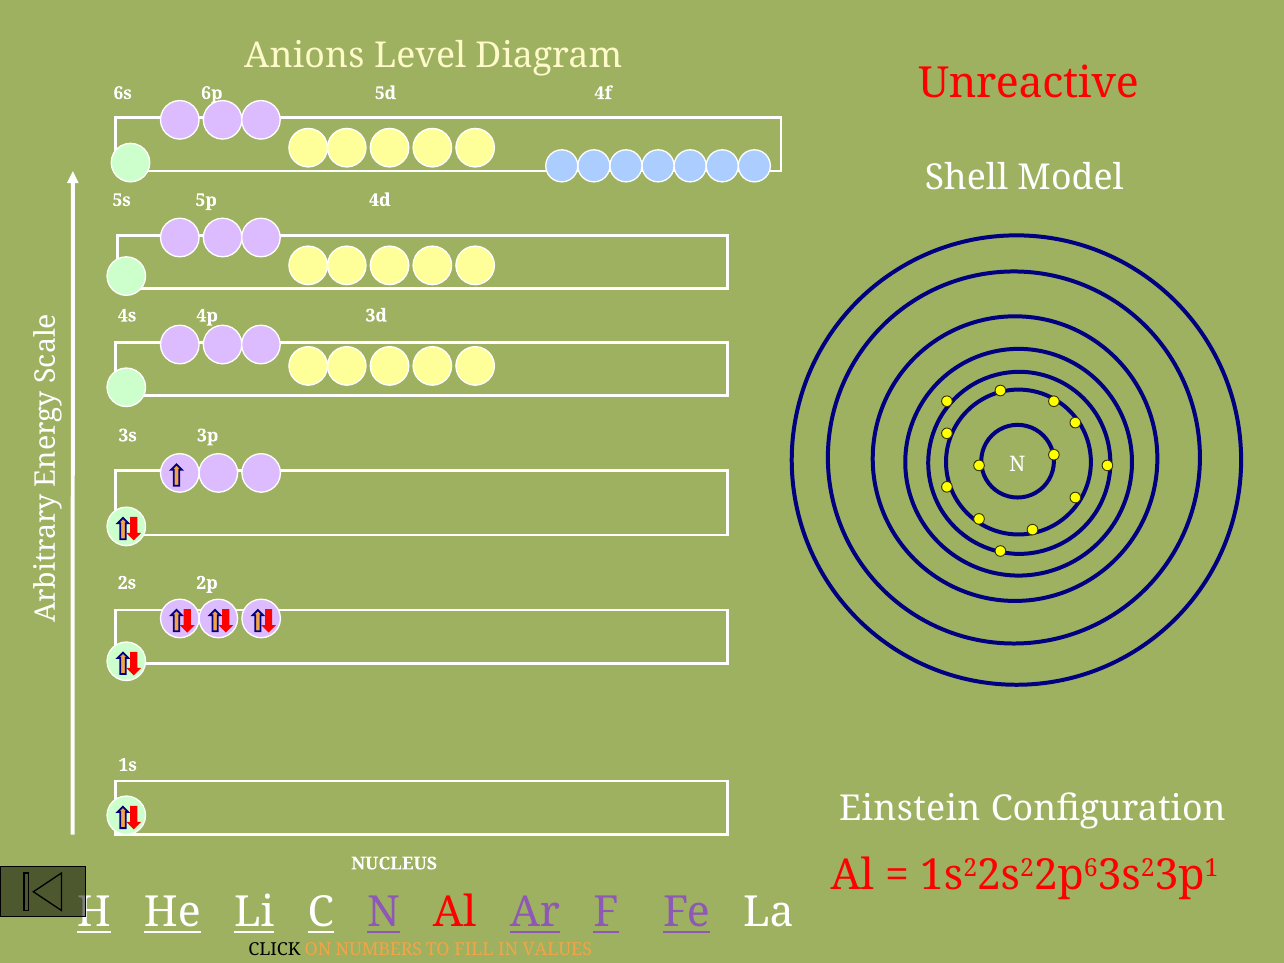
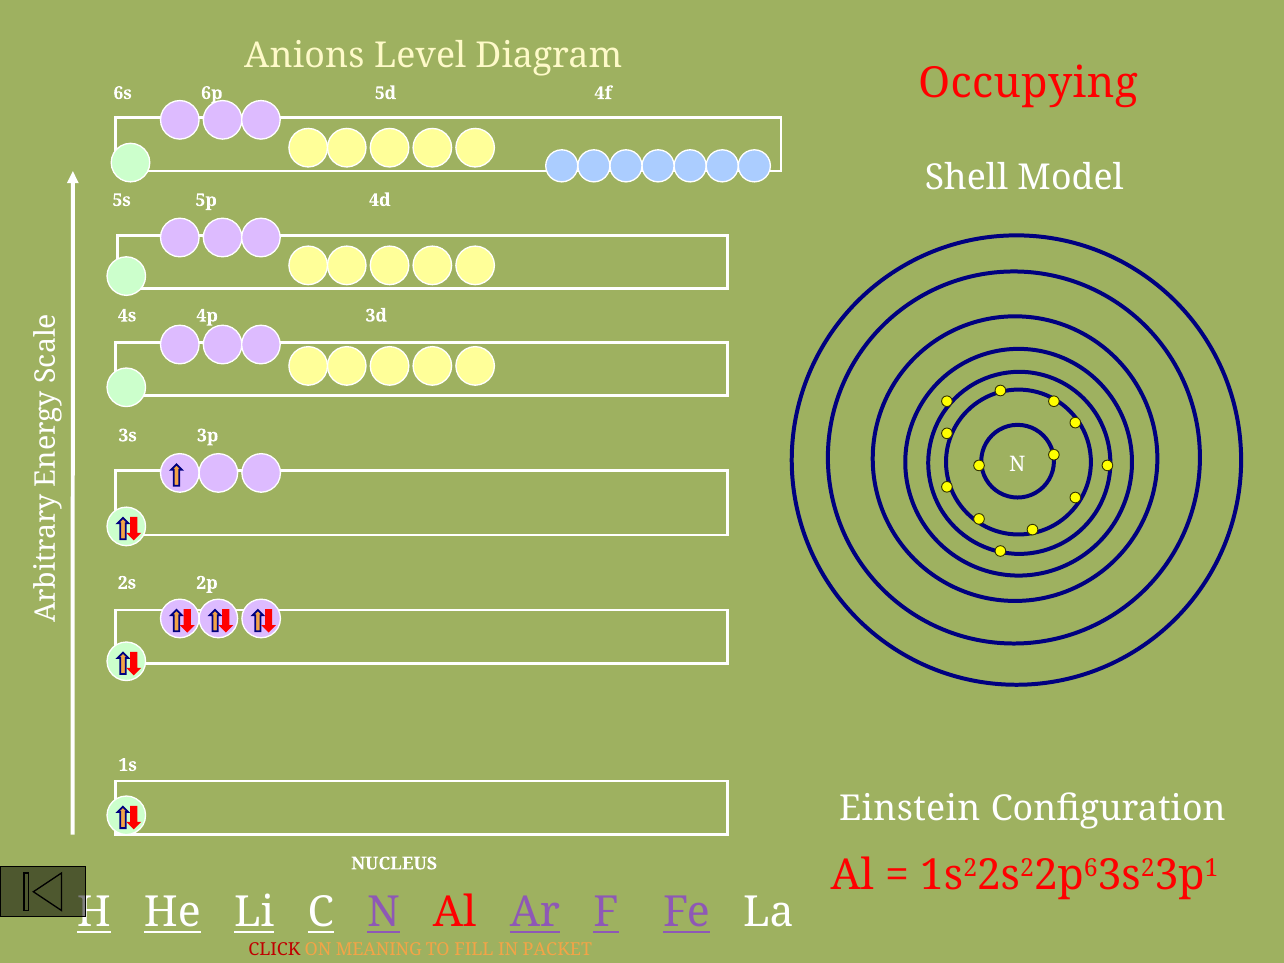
Unreactive: Unreactive -> Occupying (1028, 83)
CLICK colour: black -> red (274, 949)
NUMBERS: NUMBERS -> MEANING (379, 949)
VALUES: VALUES -> PACKET (557, 949)
